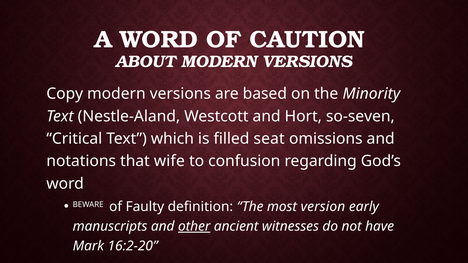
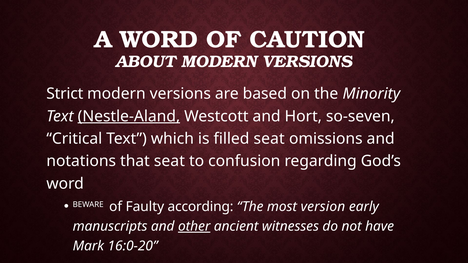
Copy: Copy -> Strict (65, 94)
Nestle-Aland underline: none -> present (129, 116)
that wife: wife -> seat (169, 161)
definition: definition -> according (200, 207)
16:2-20: 16:2-20 -> 16:0-20 (133, 246)
